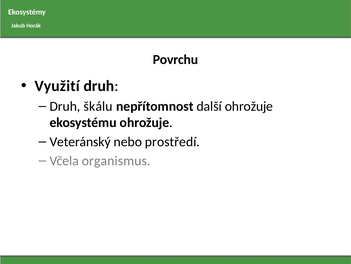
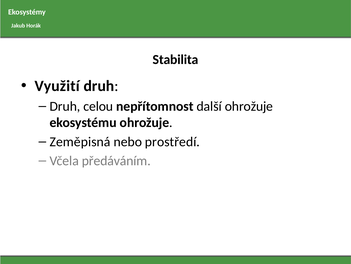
Povrchu: Povrchu -> Stabilita (176, 60)
škálu: škálu -> celou (98, 106)
Veteránský: Veteránský -> Zeměpisná (80, 141)
organismus: organismus -> předáváním (116, 160)
